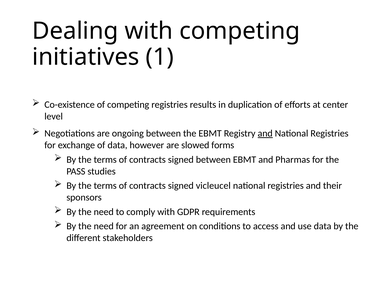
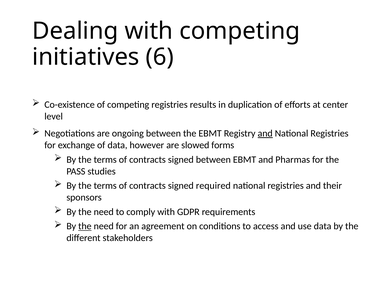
1: 1 -> 6 (160, 57)
vicleucel: vicleucel -> required (213, 186)
the underline: none -> present (85, 226)
